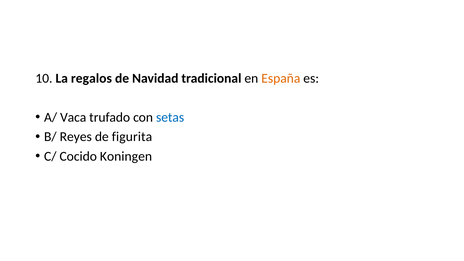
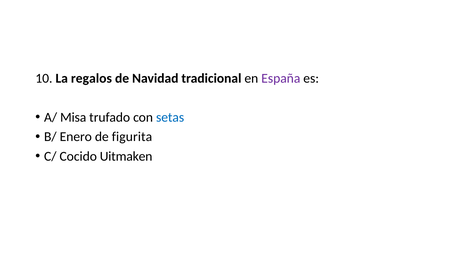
España colour: orange -> purple (281, 78)
Vaca: Vaca -> Misa (73, 117)
Reyes: Reyes -> Enero (76, 137)
Koningen: Koningen -> Uitmaken (126, 156)
